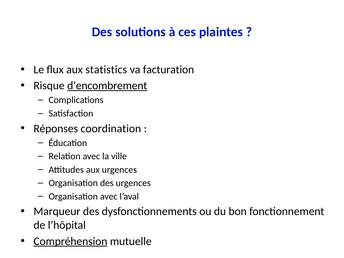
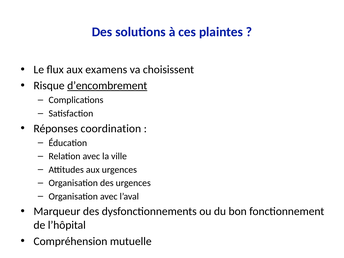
statistics: statistics -> examens (106, 70)
facturation: facturation -> choisissent (168, 70)
Compréhension underline: present -> none (70, 241)
